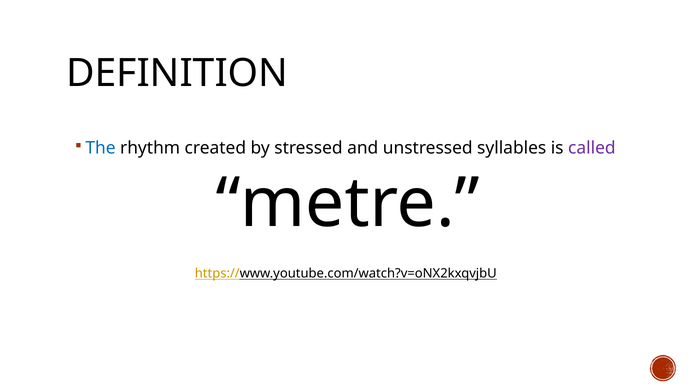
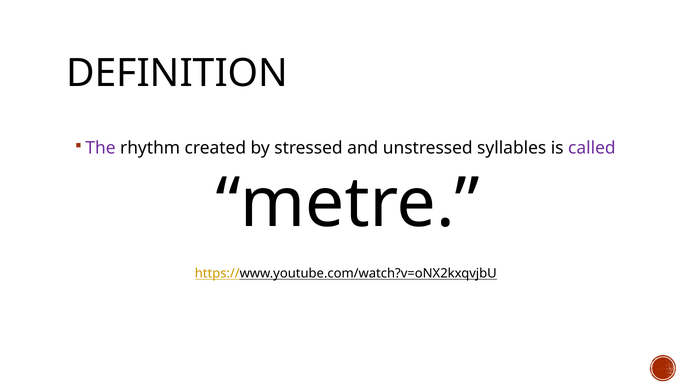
The colour: blue -> purple (101, 148)
